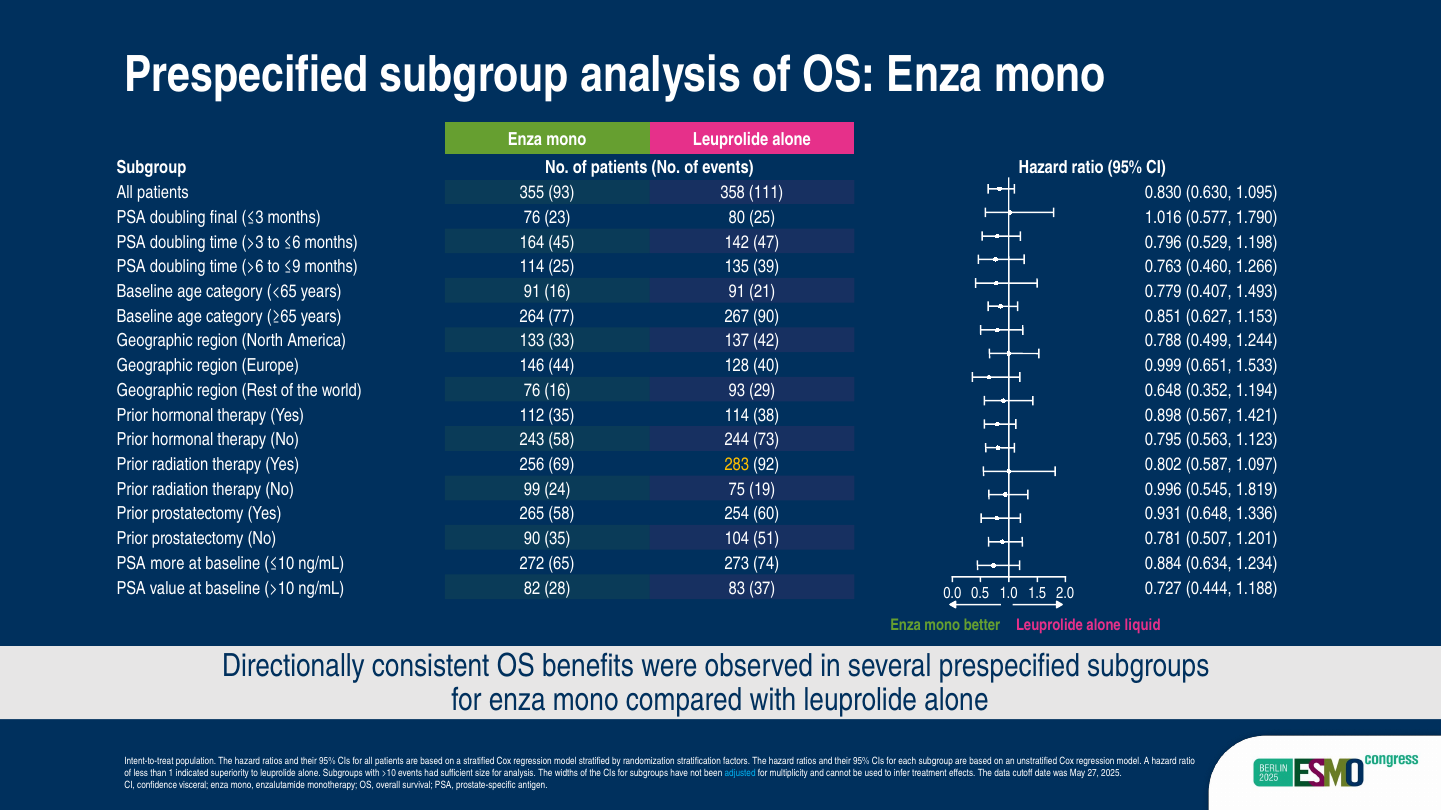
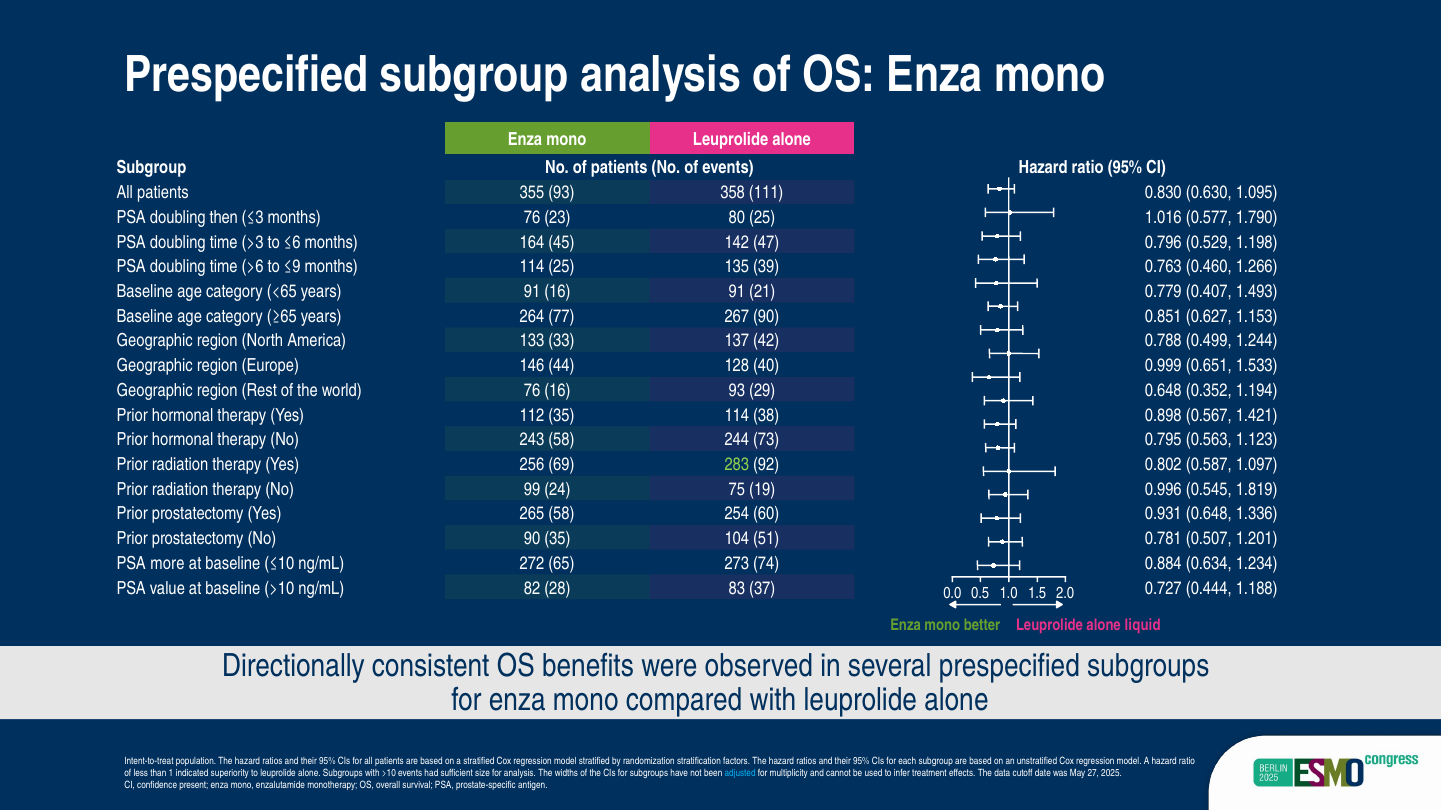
final: final -> then (224, 218)
283 colour: yellow -> light green (737, 465)
visceral: visceral -> present (194, 786)
